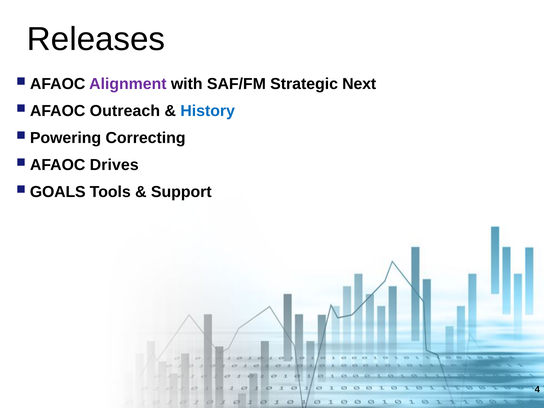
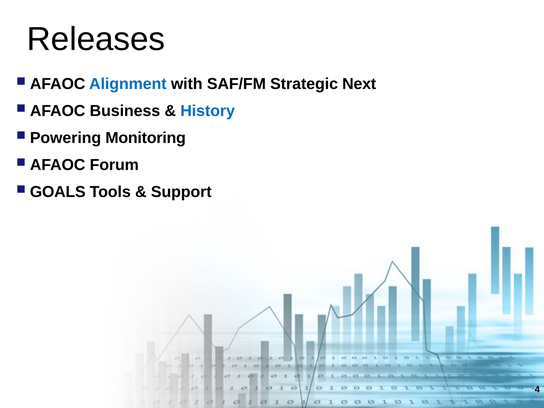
Alignment colour: purple -> blue (128, 84)
Outreach: Outreach -> Business (125, 111)
Correcting: Correcting -> Monitoring (146, 138)
Drives: Drives -> Forum (114, 165)
